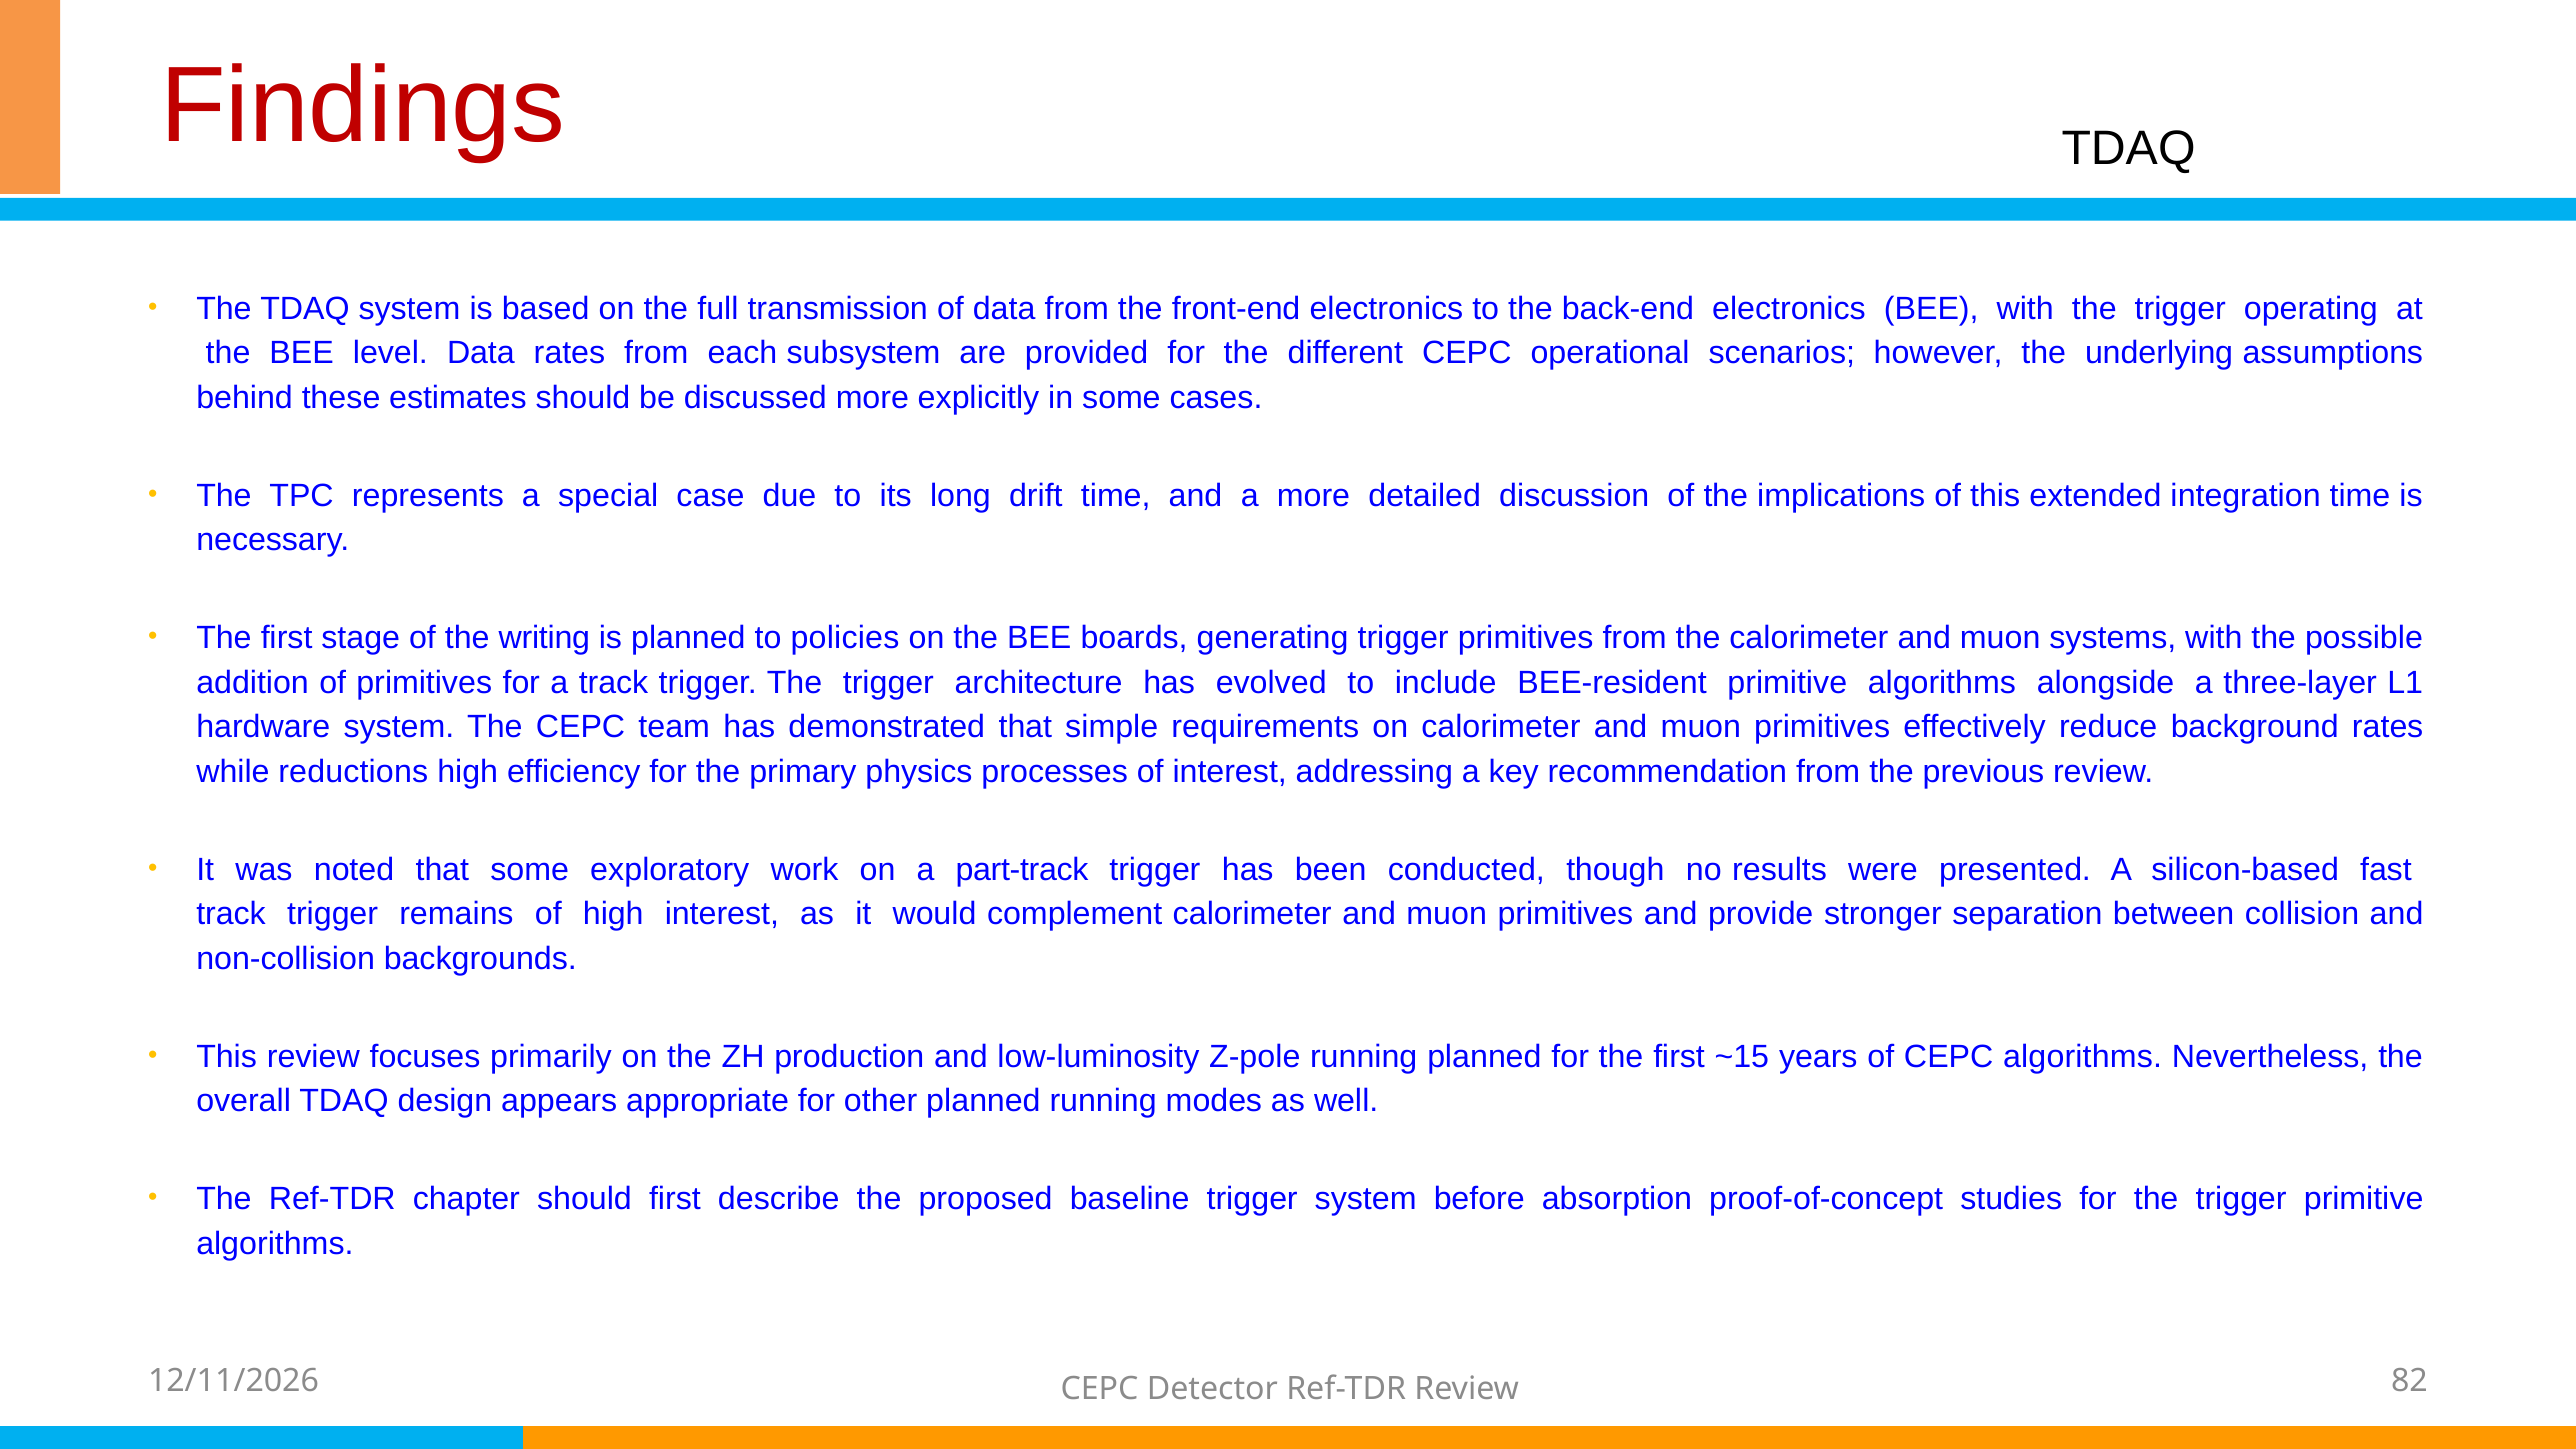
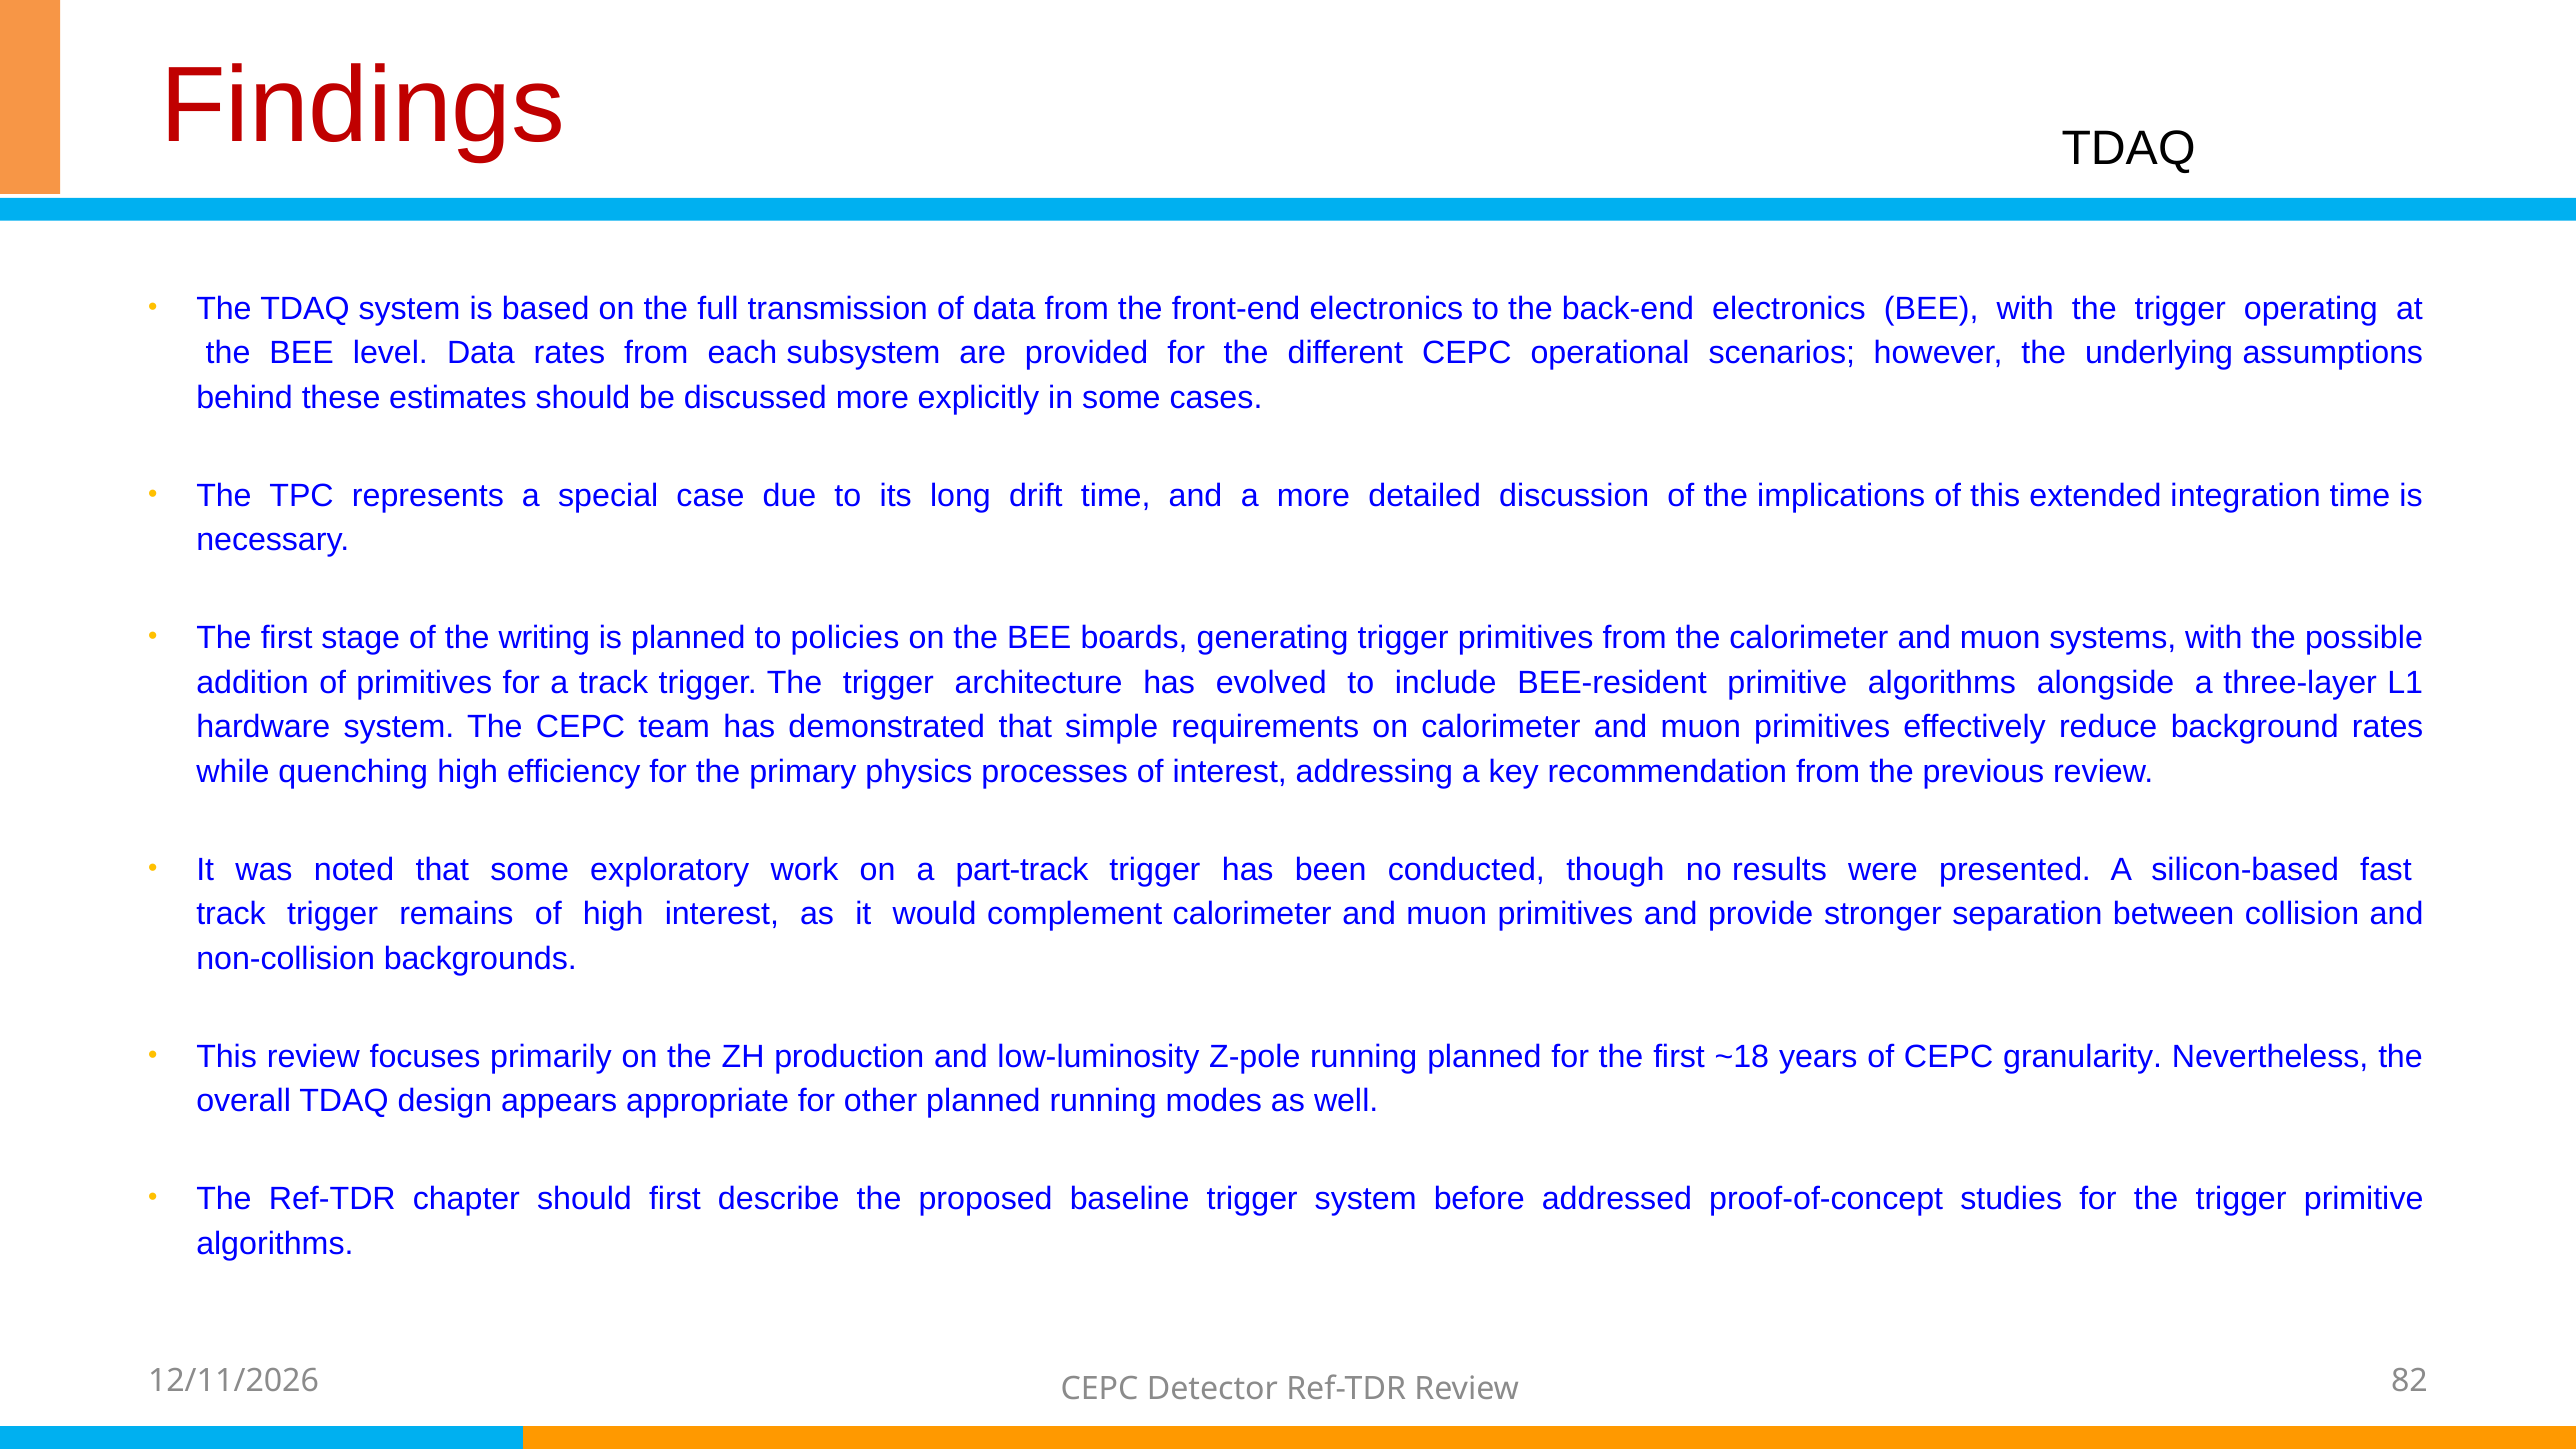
reductions: reductions -> quenching (353, 771)
~15: ~15 -> ~18 (1742, 1057)
CEPC algorithms: algorithms -> granularity (2083, 1057)
absorption: absorption -> addressed (1617, 1199)
